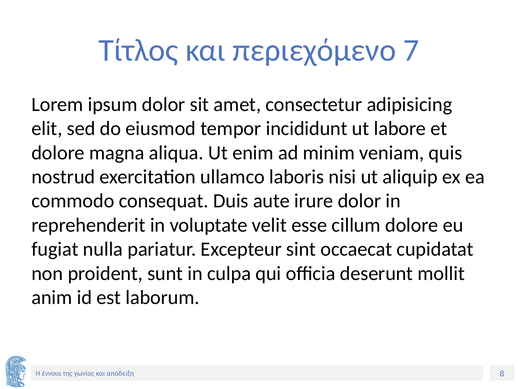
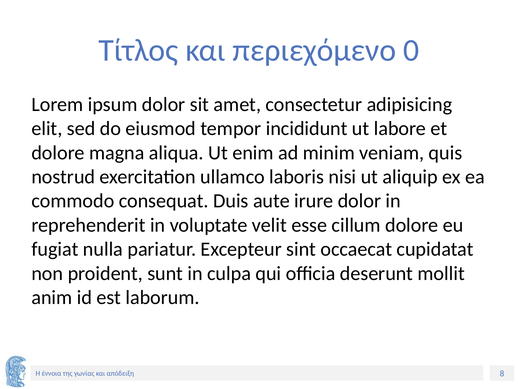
7: 7 -> 0 (411, 50)
